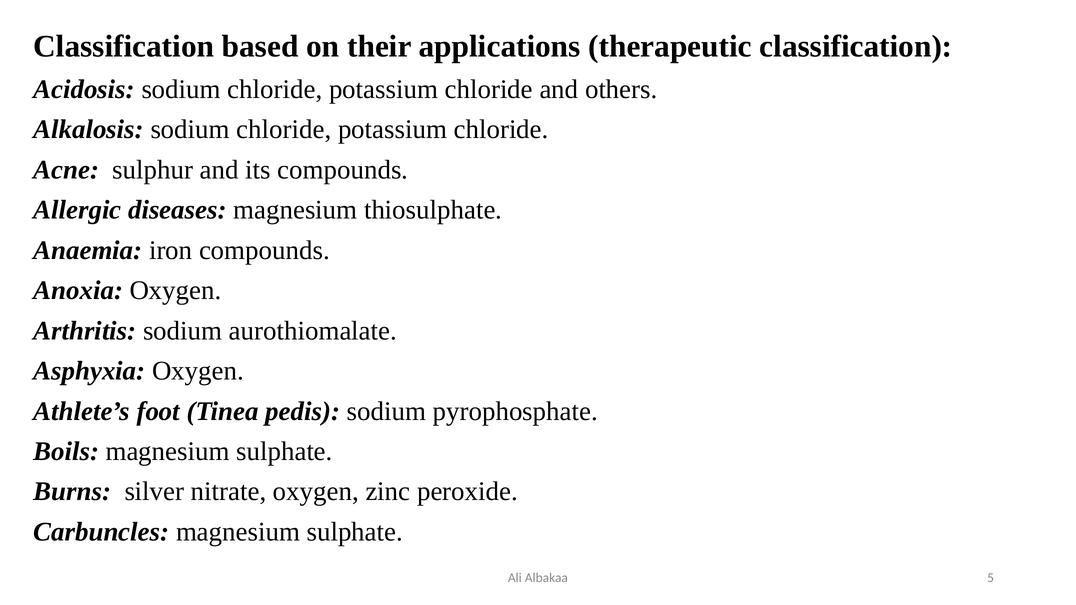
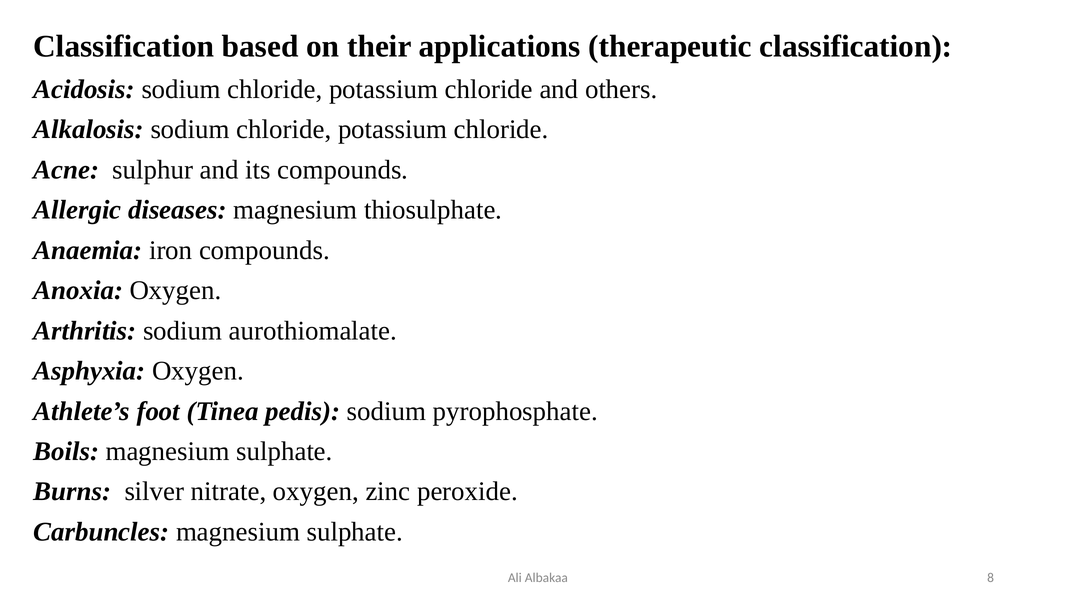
5: 5 -> 8 (991, 578)
